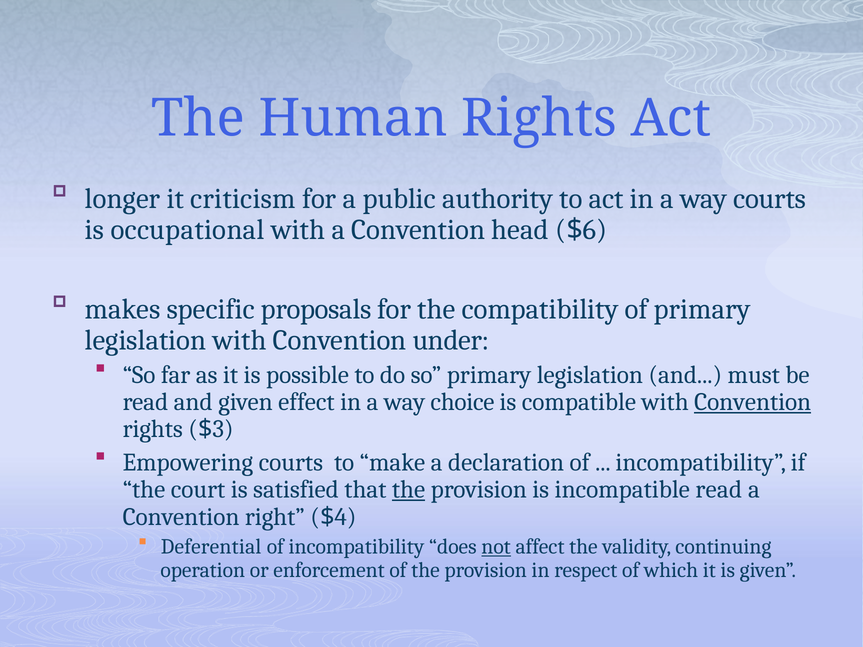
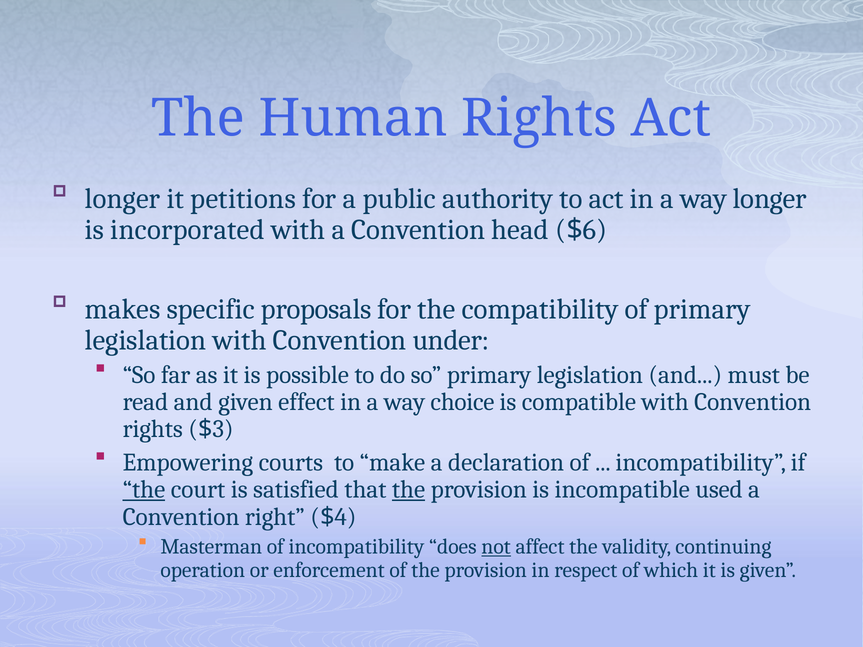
criticism: criticism -> petitions (243, 199)
way courts: courts -> longer (770, 199)
occupational: occupational -> incorporated (188, 230)
Convention underline: present -> none (753, 402)
the underline: none -> present (144, 490)
incompatible read: read -> used (719, 490)
Deferential: Deferential -> Masterman (211, 547)
